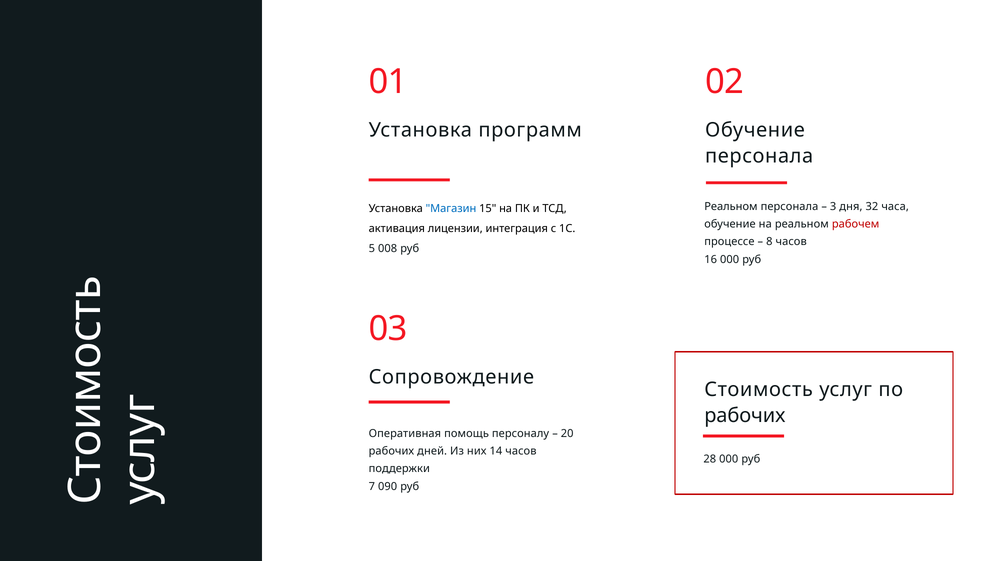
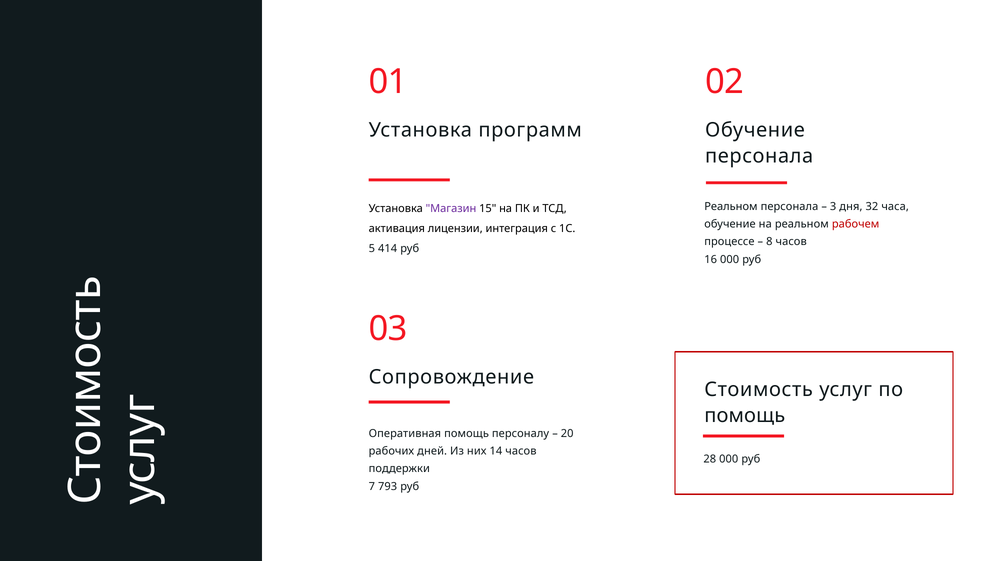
Магазин colour: blue -> purple (451, 208)
008: 008 -> 414 (388, 248)
рабочих: рабочих -> помощь (745, 415)
090: 090 -> 793 (388, 486)
